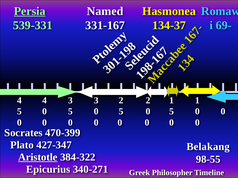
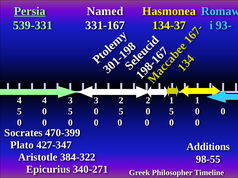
69-: 69- -> 93- (224, 25)
Belakang: Belakang -> Additions (208, 147)
Aristotle underline: present -> none (38, 158)
